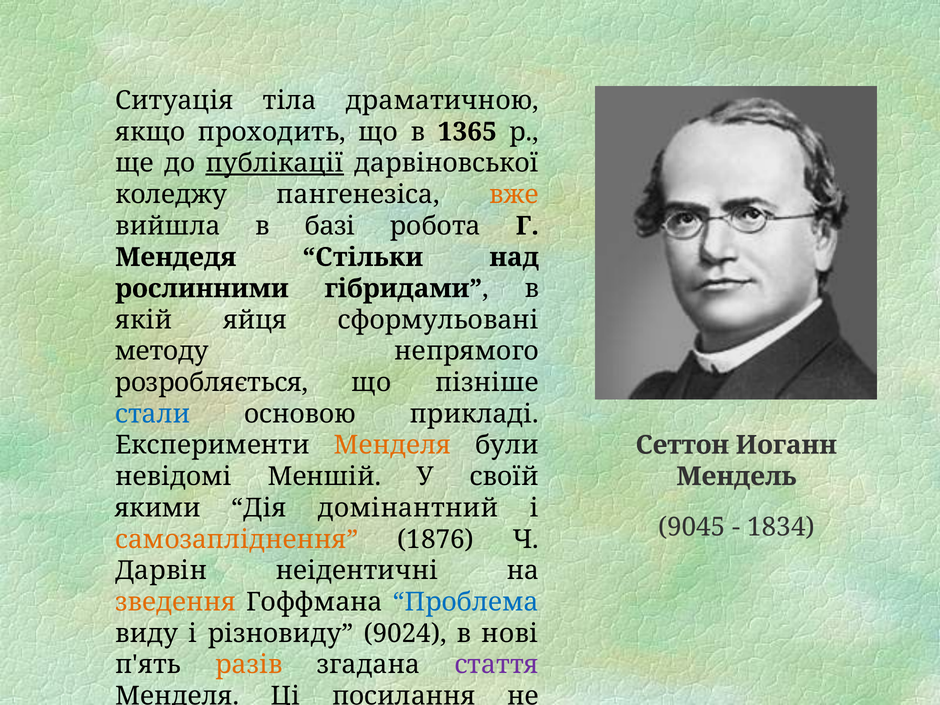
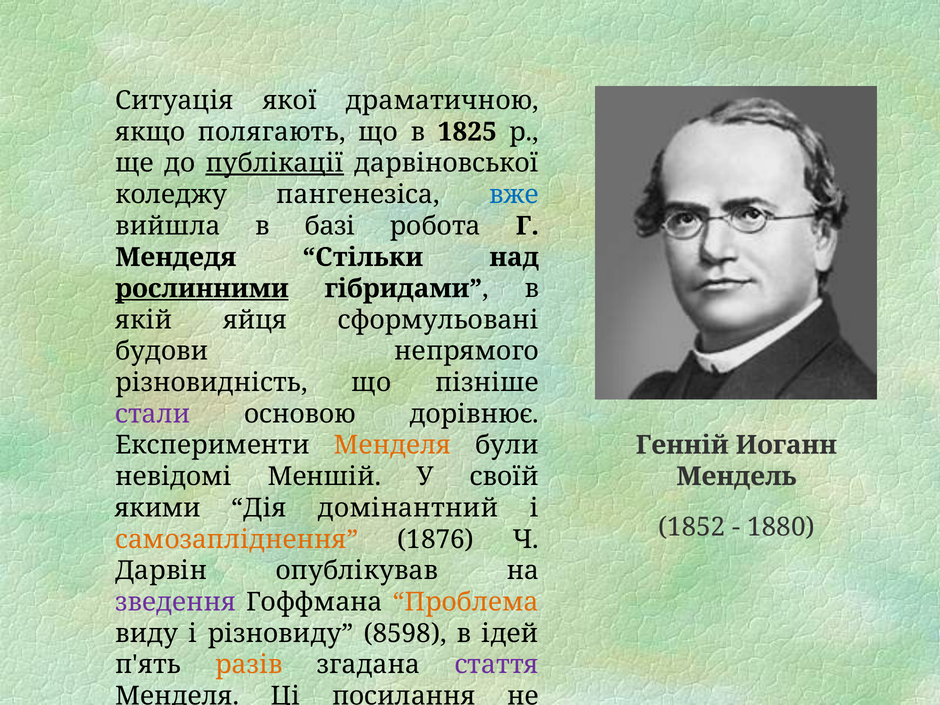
тіла: тіла -> якої (290, 101)
проходить: проходить -> полягають (272, 132)
1365: 1365 -> 1825 (467, 132)
вже colour: orange -> blue (514, 195)
рослинними underline: none -> present (202, 289)
методу: методу -> будови (162, 351)
розробляється: розробляється -> різновидність (211, 383)
стали colour: blue -> purple (153, 414)
прикладі: прикладі -> дорівнює (474, 414)
Сеттон: Сеттон -> Генній (682, 445)
9045: 9045 -> 1852 (692, 527)
1834: 1834 -> 1880 (781, 527)
неідентичні: неідентичні -> опублікував (357, 571)
зведення colour: orange -> purple (176, 602)
Проблема colour: blue -> orange (466, 602)
9024: 9024 -> 8598 (405, 633)
нові: нові -> ідей (510, 633)
